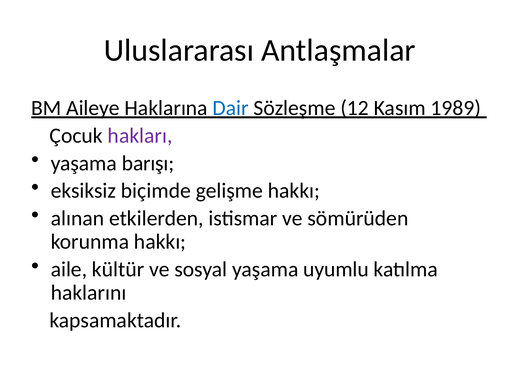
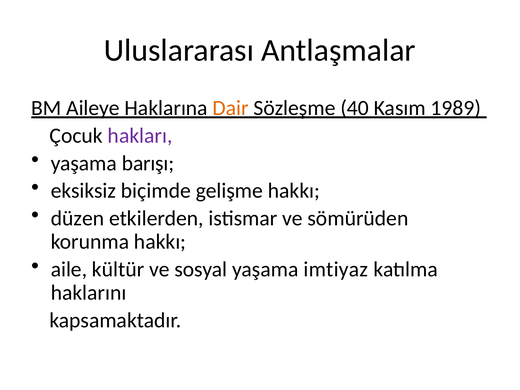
Dair colour: blue -> orange (231, 108)
12: 12 -> 40 (355, 108)
alınan: alınan -> düzen (77, 218)
uyumlu: uyumlu -> imtiyaz (336, 269)
